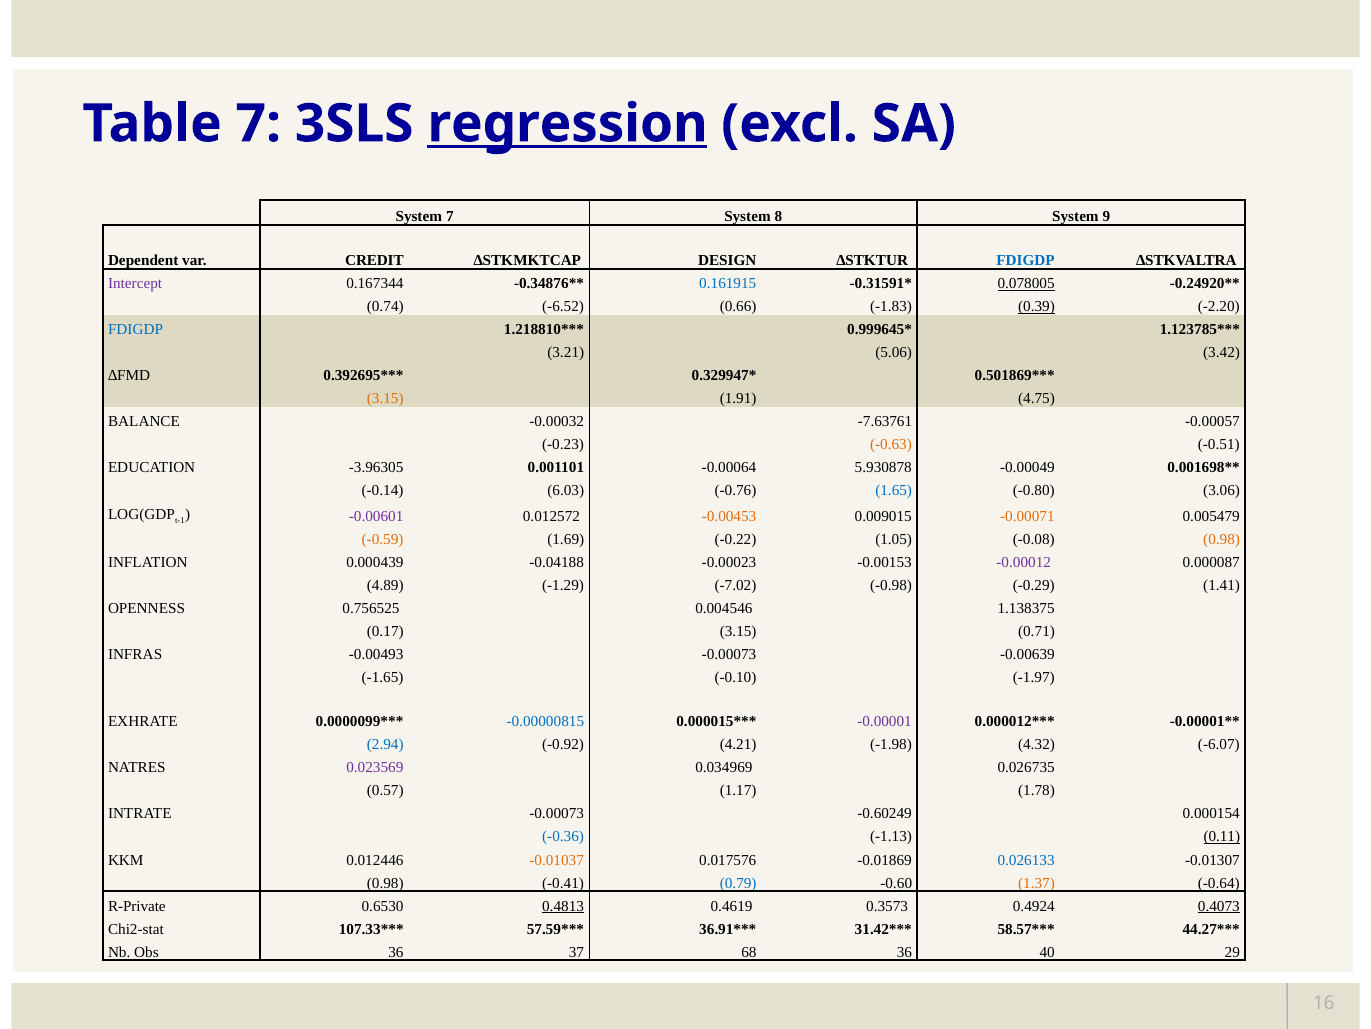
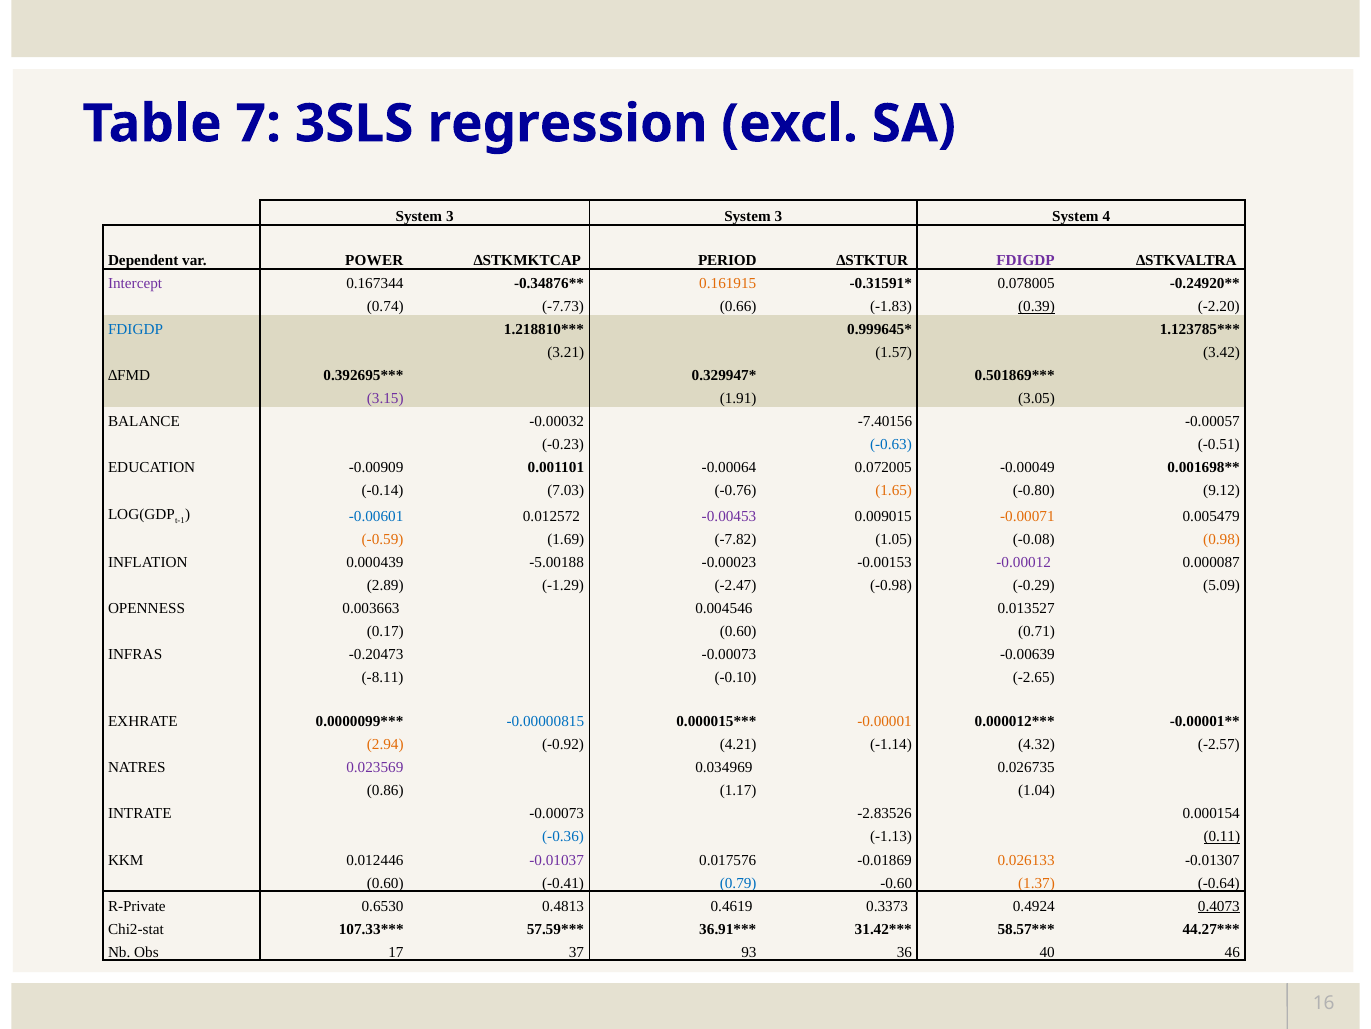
regression underline: present -> none (567, 124)
7: 7 -> 3 (450, 216)
8: 8 -> 3 (778, 216)
9: 9 -> 4 (1106, 216)
CREDIT: CREDIT -> POWER (374, 261)
DESIGN: DESIGN -> PERIOD (727, 261)
FDIGDP colour: blue -> purple (1026, 261)
0.161915 colour: blue -> orange (728, 284)
0.078005 underline: present -> none (1026, 284)
-6.52: -6.52 -> -7.73 (563, 307)
5.06: 5.06 -> 1.57 (894, 353)
3.15 colour: orange -> purple (385, 399)
4.75: 4.75 -> 3.05 (1036, 399)
-7.63761: -7.63761 -> -7.40156 (885, 422)
-0.63 colour: orange -> blue (891, 445)
-3.96305: -3.96305 -> -0.00909 (376, 468)
5.930878: 5.930878 -> 0.072005 (883, 468)
6.03: 6.03 -> 7.03 (566, 491)
1.65 colour: blue -> orange (894, 491)
3.06: 3.06 -> 9.12 (1222, 491)
-0.00601 colour: purple -> blue (376, 516)
-0.00453 colour: orange -> purple (729, 516)
-0.22: -0.22 -> -7.82 (735, 539)
-0.04188: -0.04188 -> -5.00188 (557, 562)
4.89: 4.89 -> 2.89 (385, 585)
-7.02: -7.02 -> -2.47 (735, 585)
1.41: 1.41 -> 5.09 (1222, 585)
0.756525: 0.756525 -> 0.003663 (371, 608)
1.138375: 1.138375 -> 0.013527 (1026, 608)
0.17 3.15: 3.15 -> 0.60 (738, 631)
-0.00493: -0.00493 -> -0.20473 (376, 654)
-1.65: -1.65 -> -8.11 (383, 677)
-1.97: -1.97 -> -2.65 (1034, 677)
-0.00001 colour: purple -> orange (885, 721)
2.94 colour: blue -> orange (385, 744)
-1.98: -1.98 -> -1.14 (891, 744)
-6.07: -6.07 -> -2.57 (1219, 744)
0.57: 0.57 -> 0.86 (385, 790)
1.78: 1.78 -> 1.04 (1036, 790)
-0.60249: -0.60249 -> -2.83526 (885, 813)
-0.01037 colour: orange -> purple (557, 859)
0.026133 colour: blue -> orange (1026, 859)
0.98: 0.98 -> 0.60 (385, 882)
0.4813 underline: present -> none (563, 905)
0.3573: 0.3573 -> 0.3373 (887, 905)
Obs 36: 36 -> 17 (396, 951)
68: 68 -> 93 (749, 951)
29: 29 -> 46 (1232, 951)
